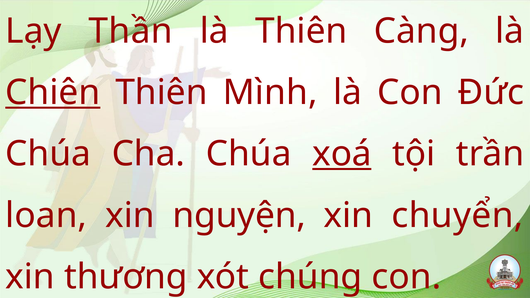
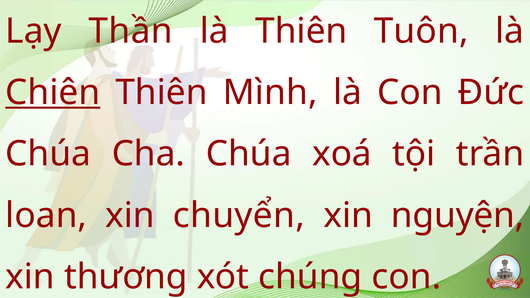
Càng: Càng -> Tuôn (421, 31)
xoá underline: present -> none (342, 154)
nguyện: nguyện -> chuyển (239, 215)
chuyển: chuyển -> nguyện (458, 215)
